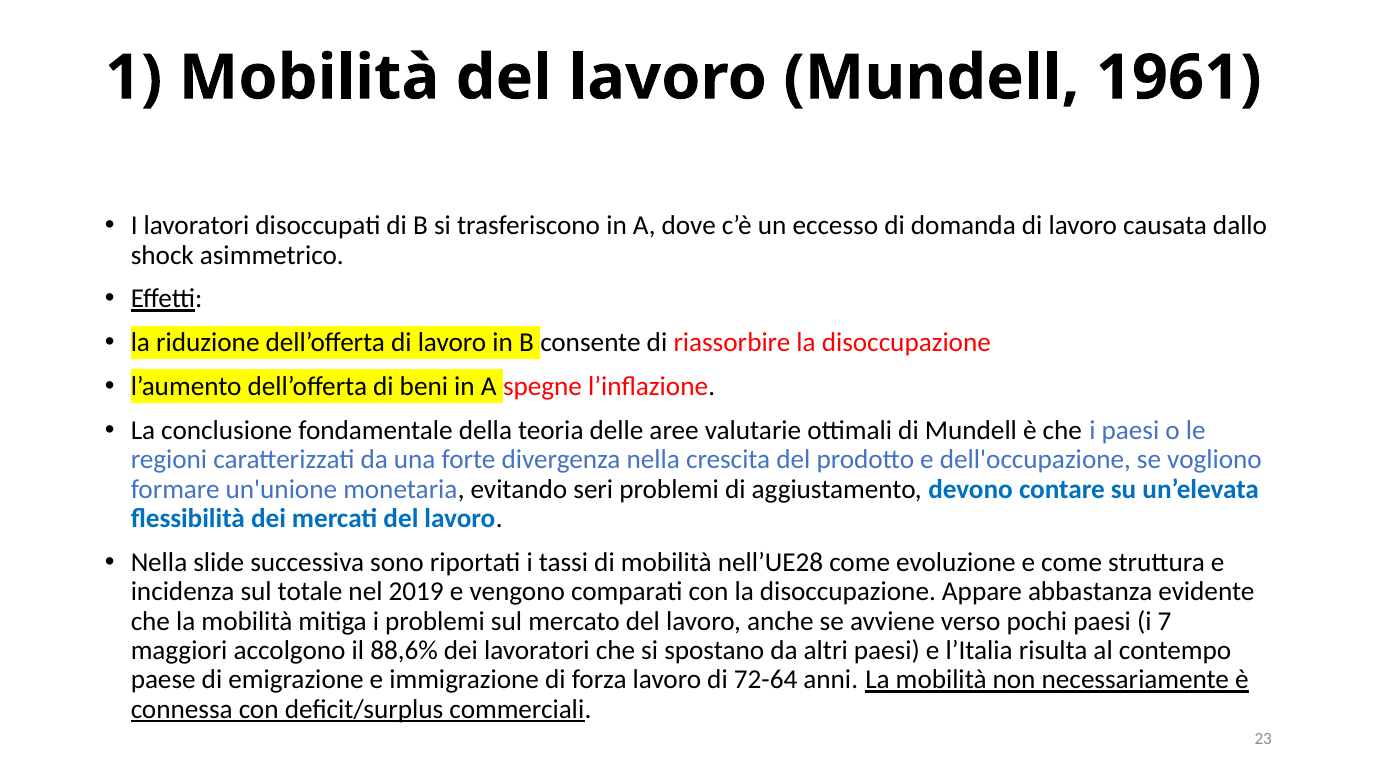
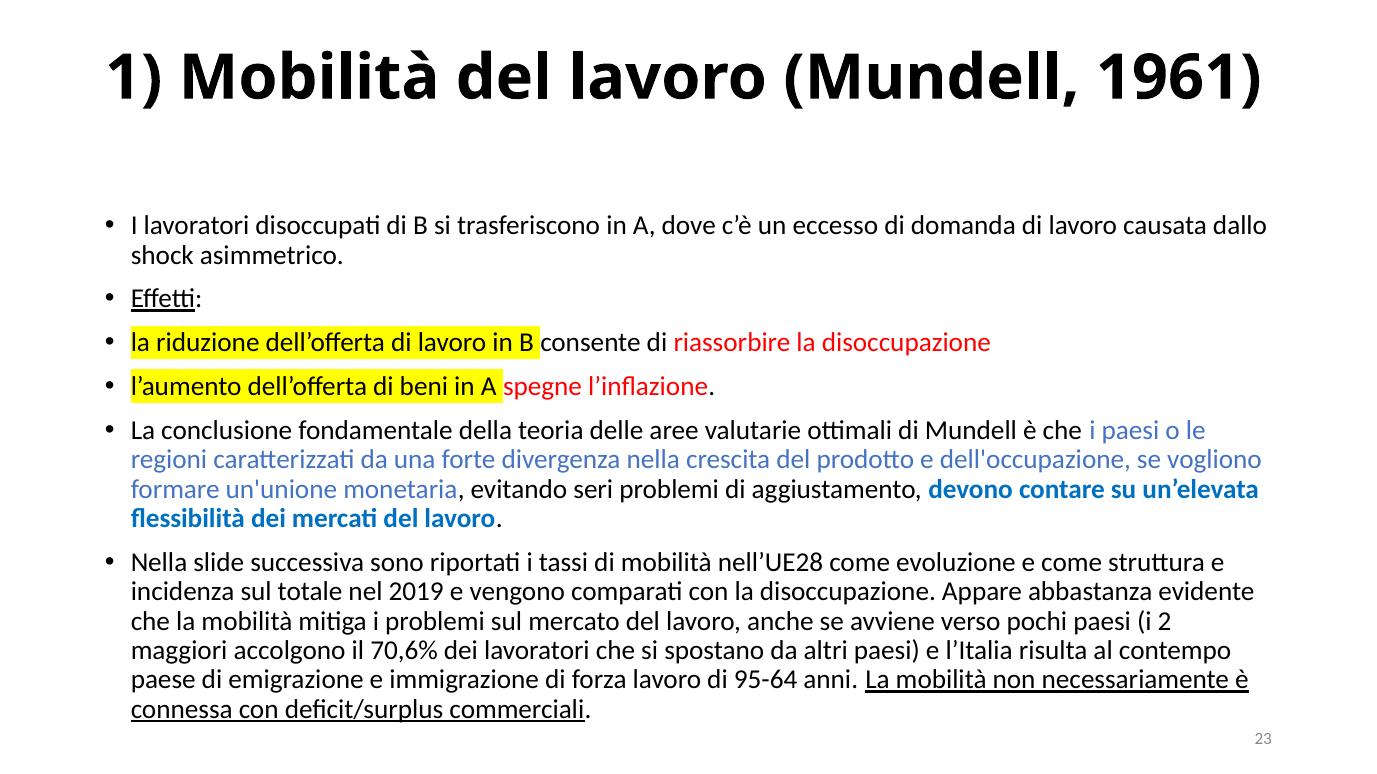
7: 7 -> 2 (1165, 621)
88,6%: 88,6% -> 70,6% (404, 651)
72-64: 72-64 -> 95-64 (766, 680)
